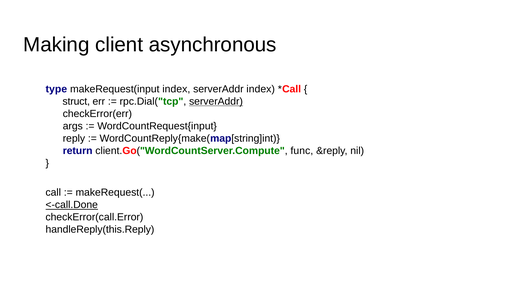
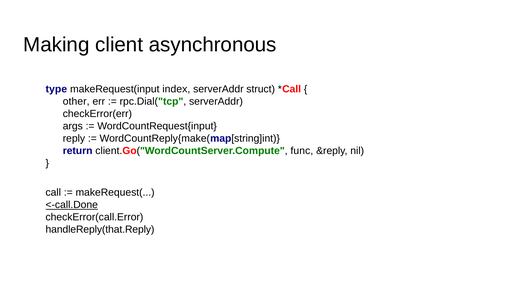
serverAddr index: index -> struct (261, 89)
struct: struct -> other (76, 102)
serverAddr underline: present -> none (216, 102)
handleReply(this.Reply: handleReply(this.Reply -> handleReply(that.Reply (100, 230)
